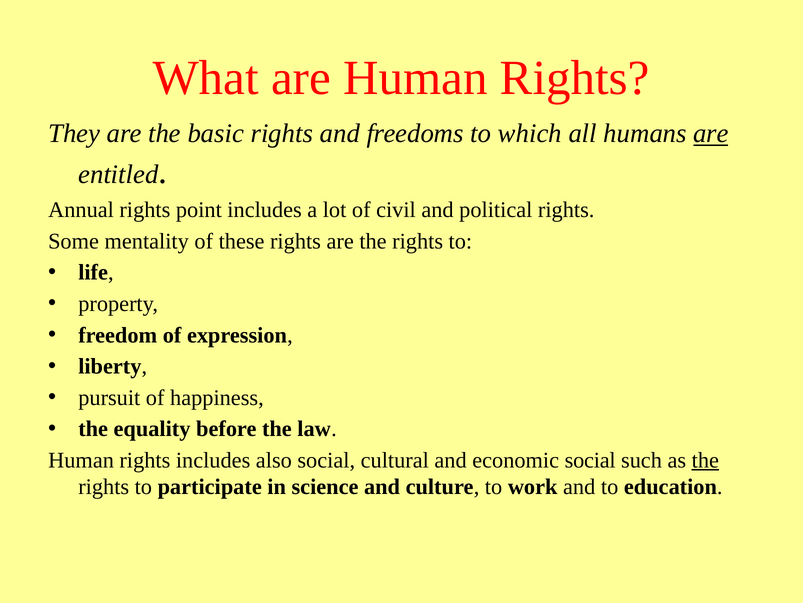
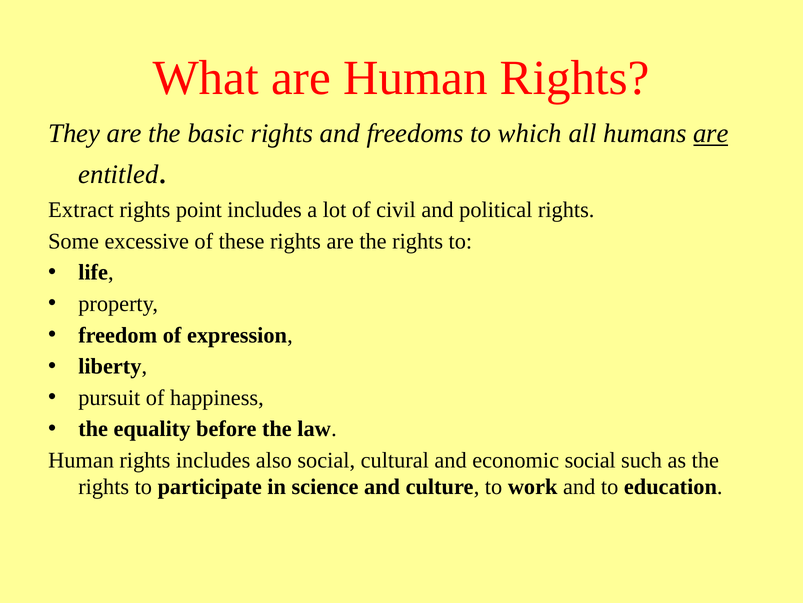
Annual: Annual -> Extract (81, 210)
mentality: mentality -> excessive (147, 241)
the underline: present -> none (705, 460)
